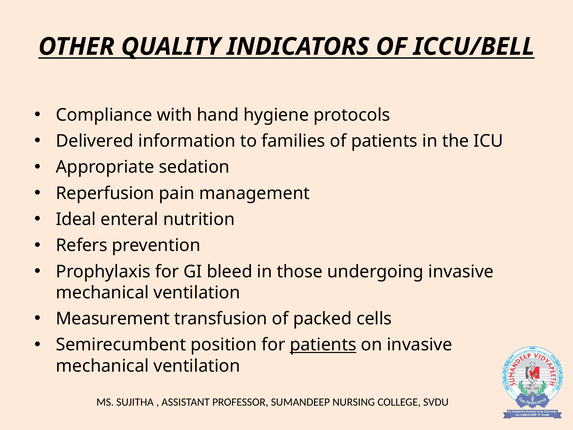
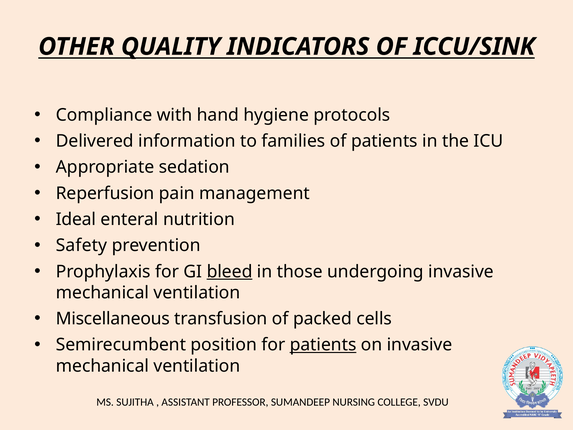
ICCU/BELL: ICCU/BELL -> ICCU/SINK (474, 47)
Refers: Refers -> Safety (82, 245)
bleed underline: none -> present (230, 271)
Measurement: Measurement -> Miscellaneous (113, 319)
